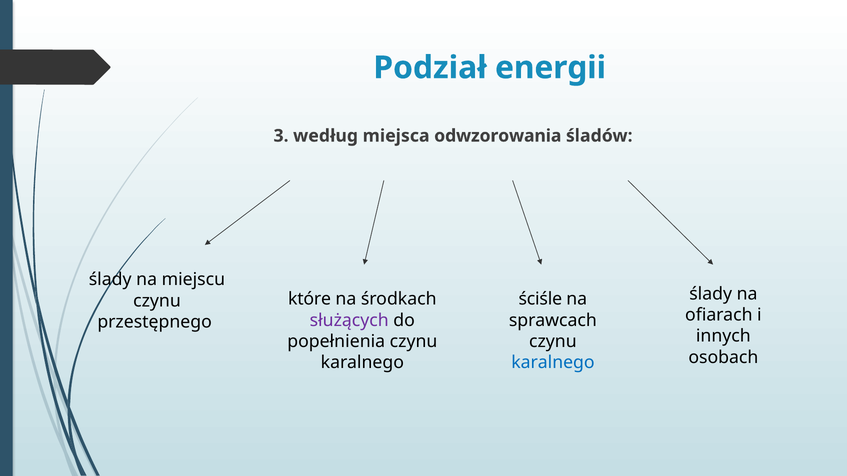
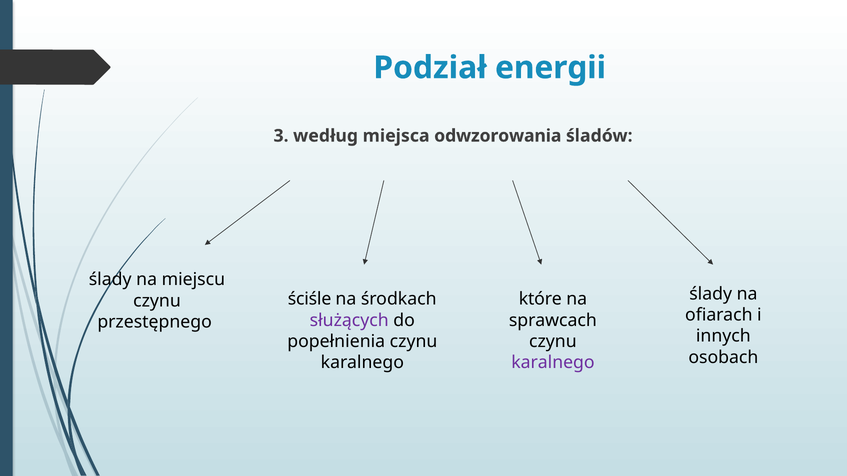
które: które -> ściśle (310, 299)
ściśle: ściśle -> które (540, 299)
karalnego colour: blue -> purple (553, 363)
